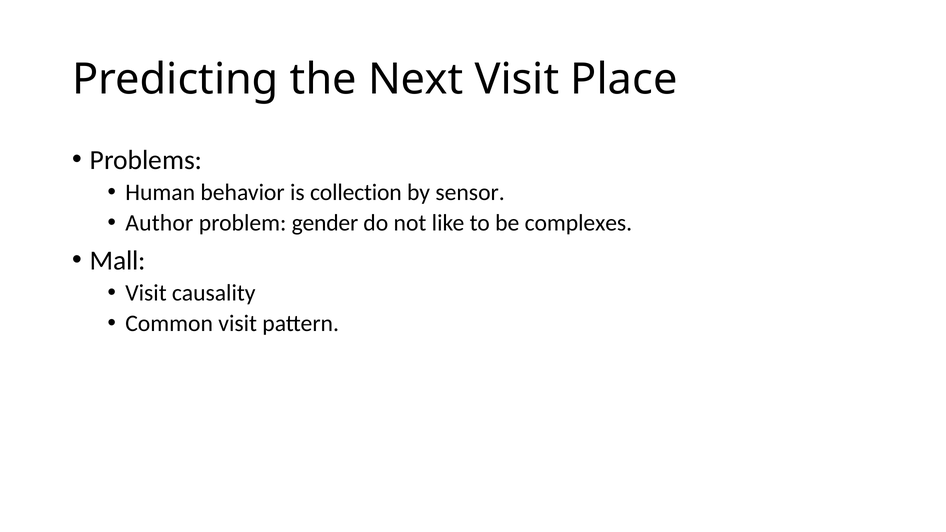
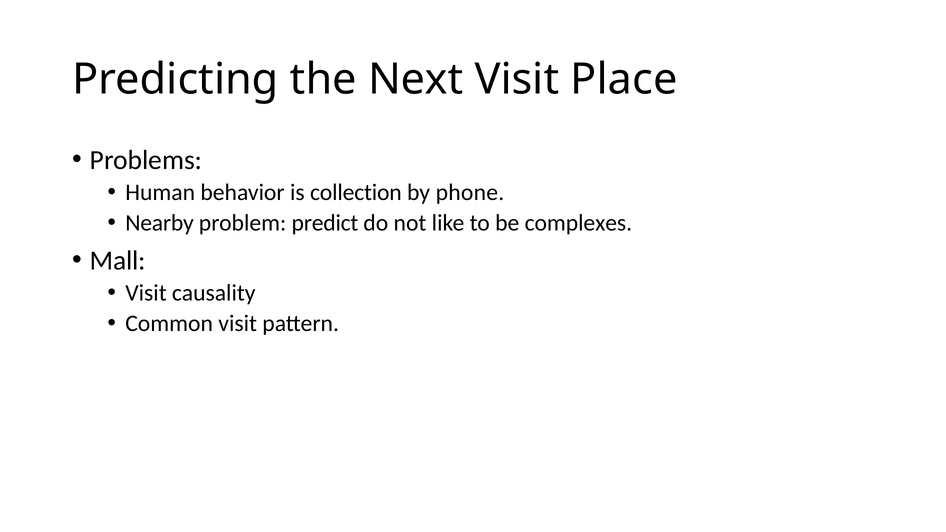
sensor: sensor -> phone (470, 193)
Author: Author -> Nearby (160, 223)
gender: gender -> predict (325, 223)
